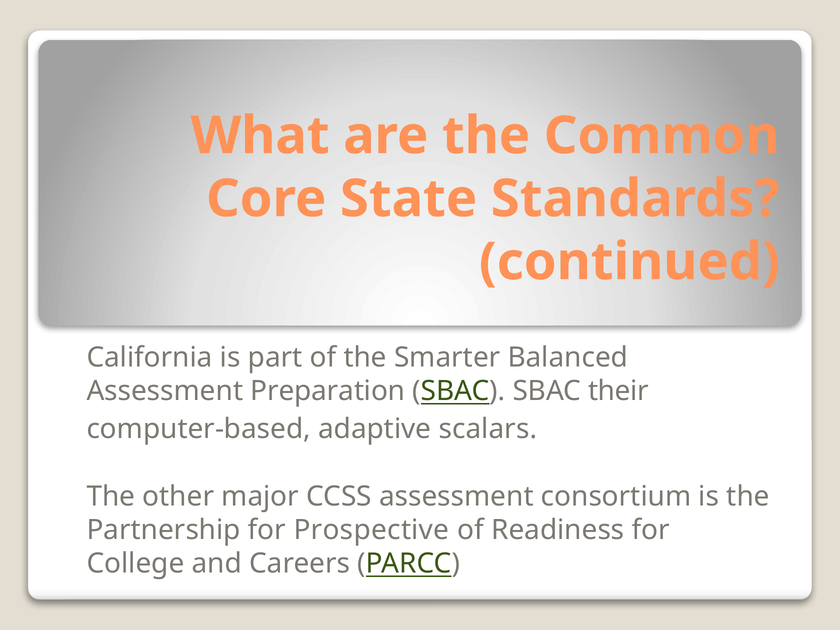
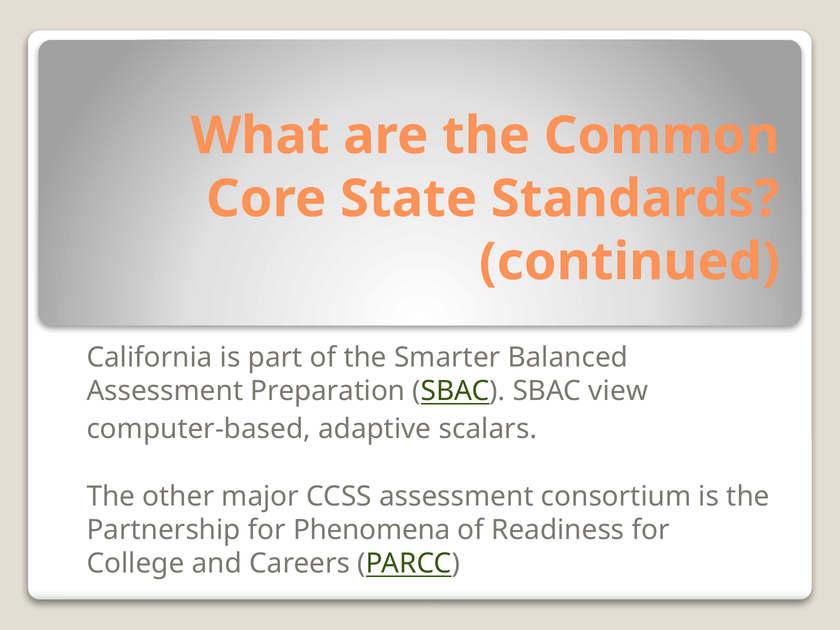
their: their -> view (618, 391)
Prospective: Prospective -> Phenomena (372, 530)
